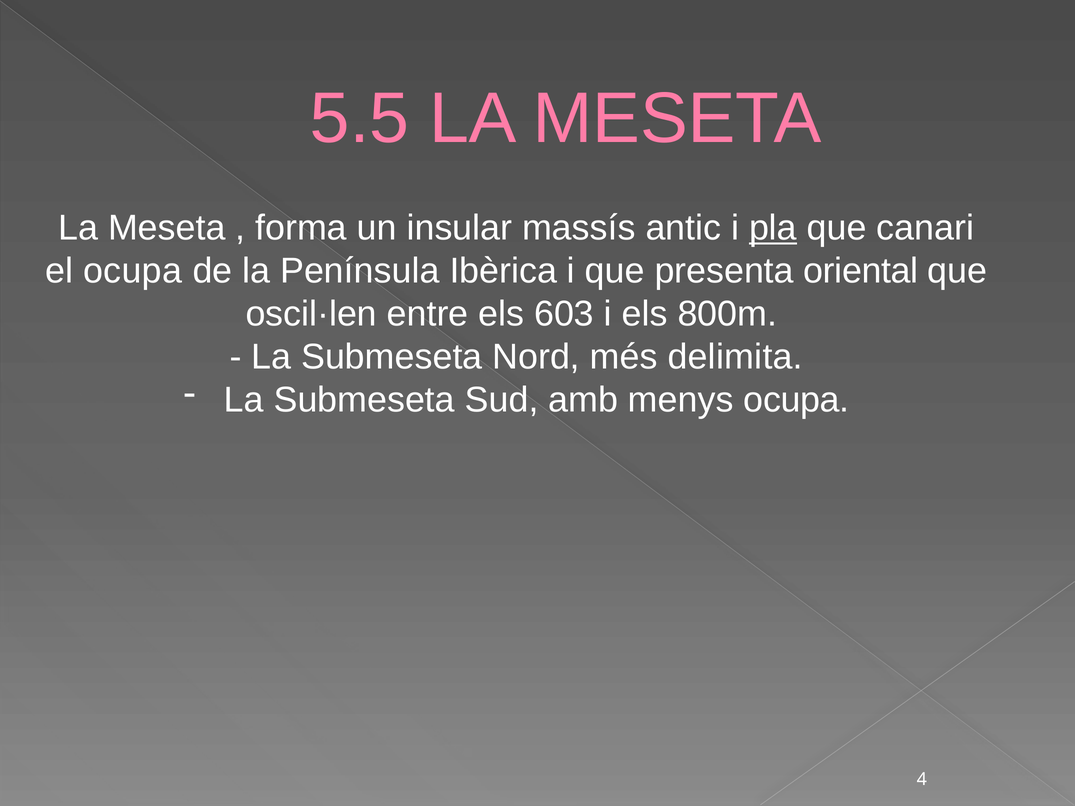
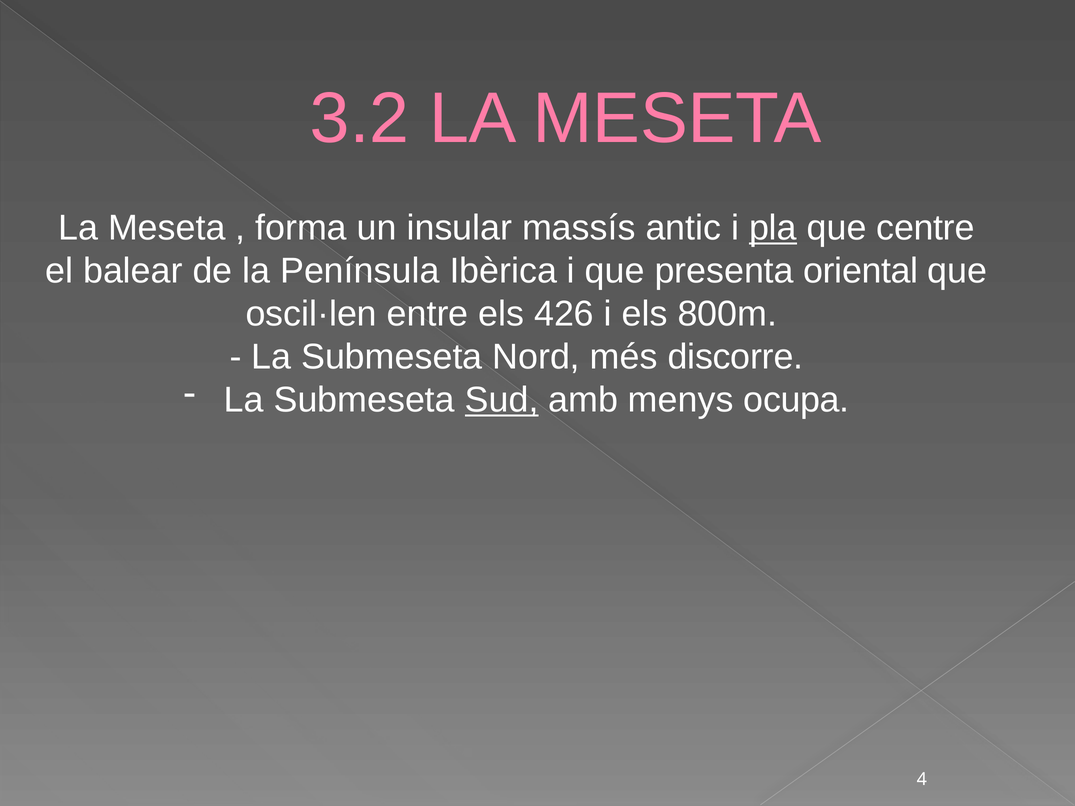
5.5: 5.5 -> 3.2 (360, 119)
canari: canari -> centre (925, 228)
el ocupa: ocupa -> balear (133, 271)
603: 603 -> 426 (564, 314)
delimita: delimita -> discorre (735, 357)
Sud underline: none -> present (502, 400)
